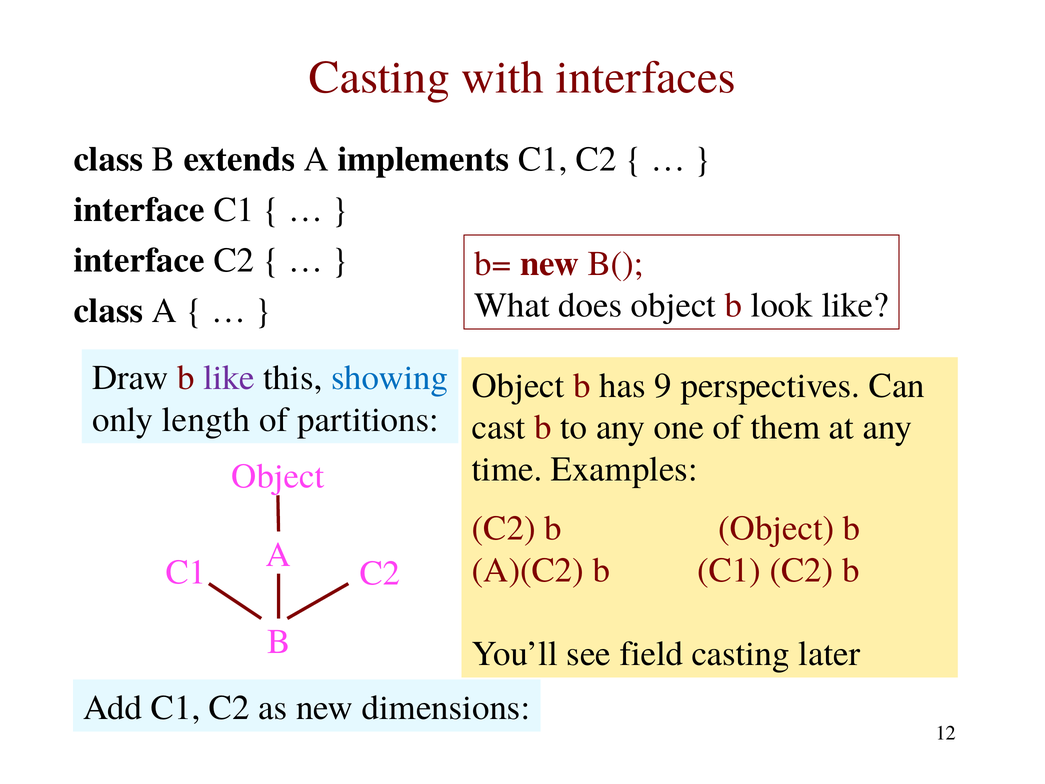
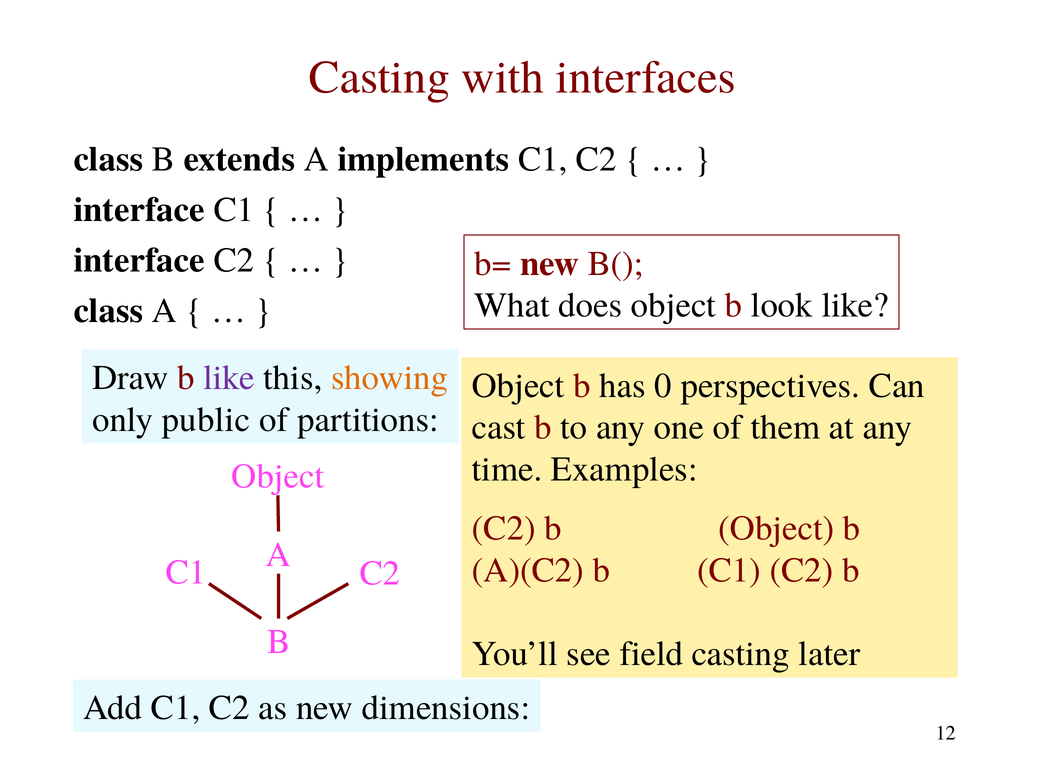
showing colour: blue -> orange (390, 378)
9: 9 -> 0 (663, 386)
length: length -> public (206, 420)
